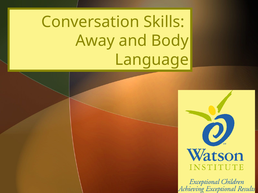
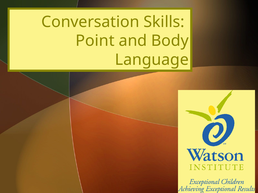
Away: Away -> Point (95, 41)
